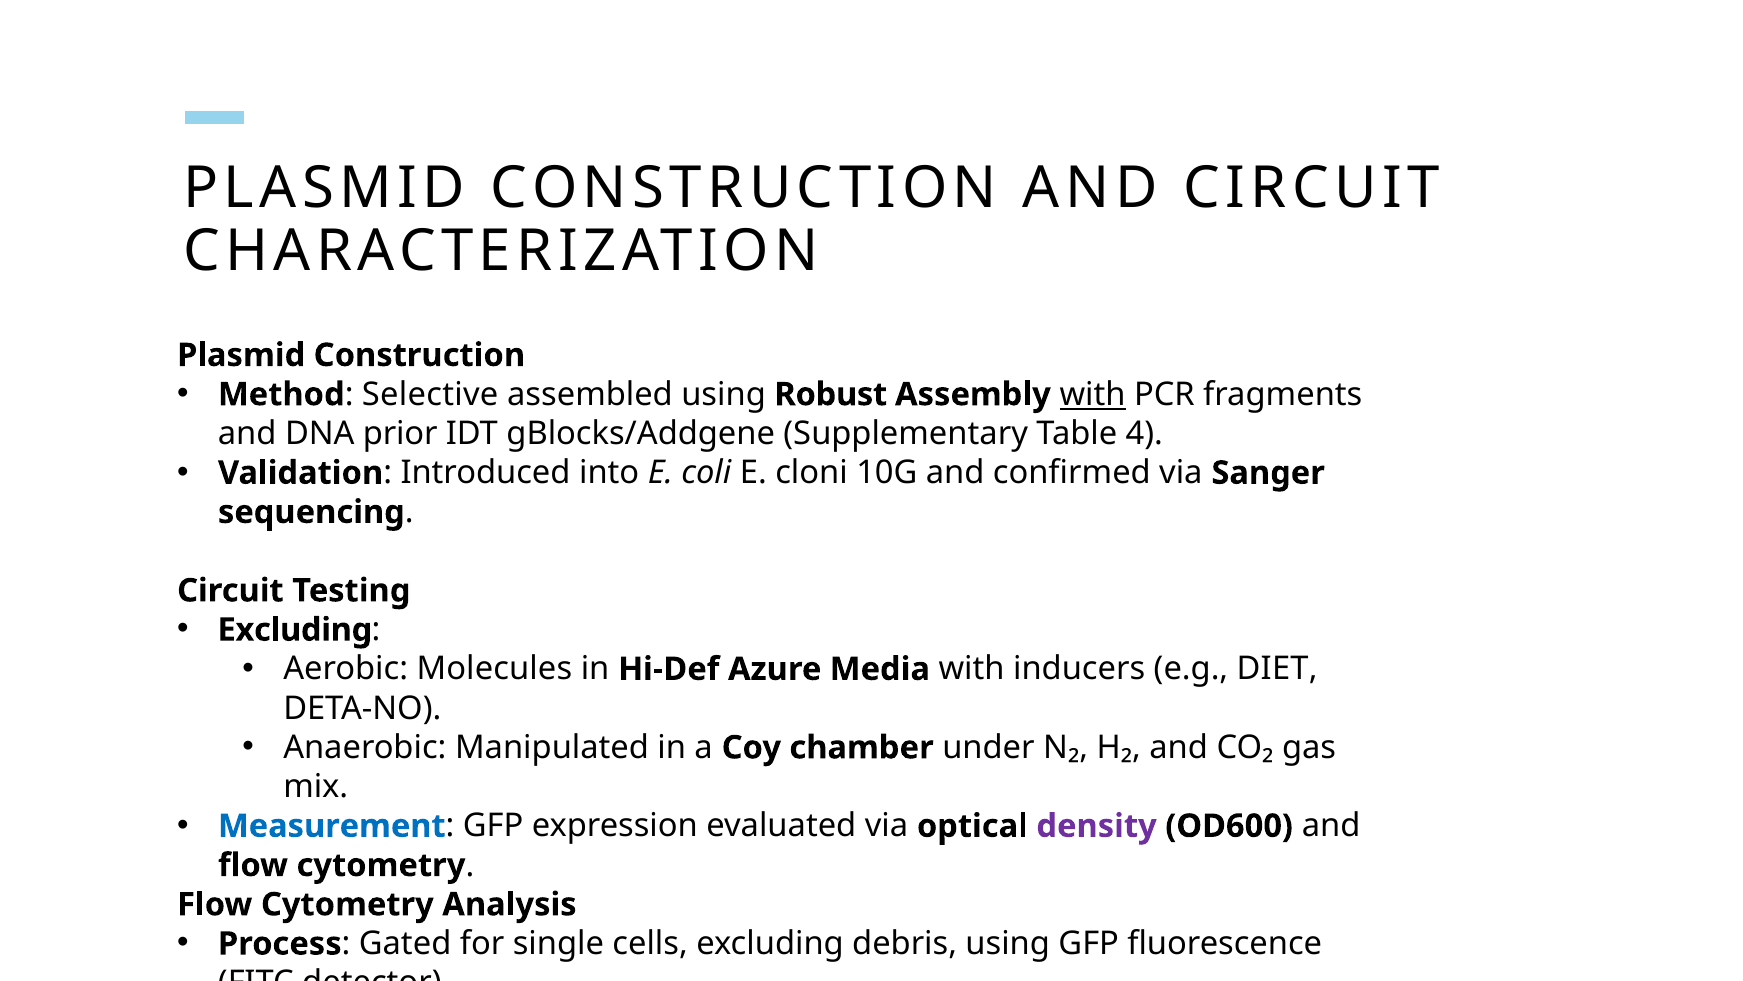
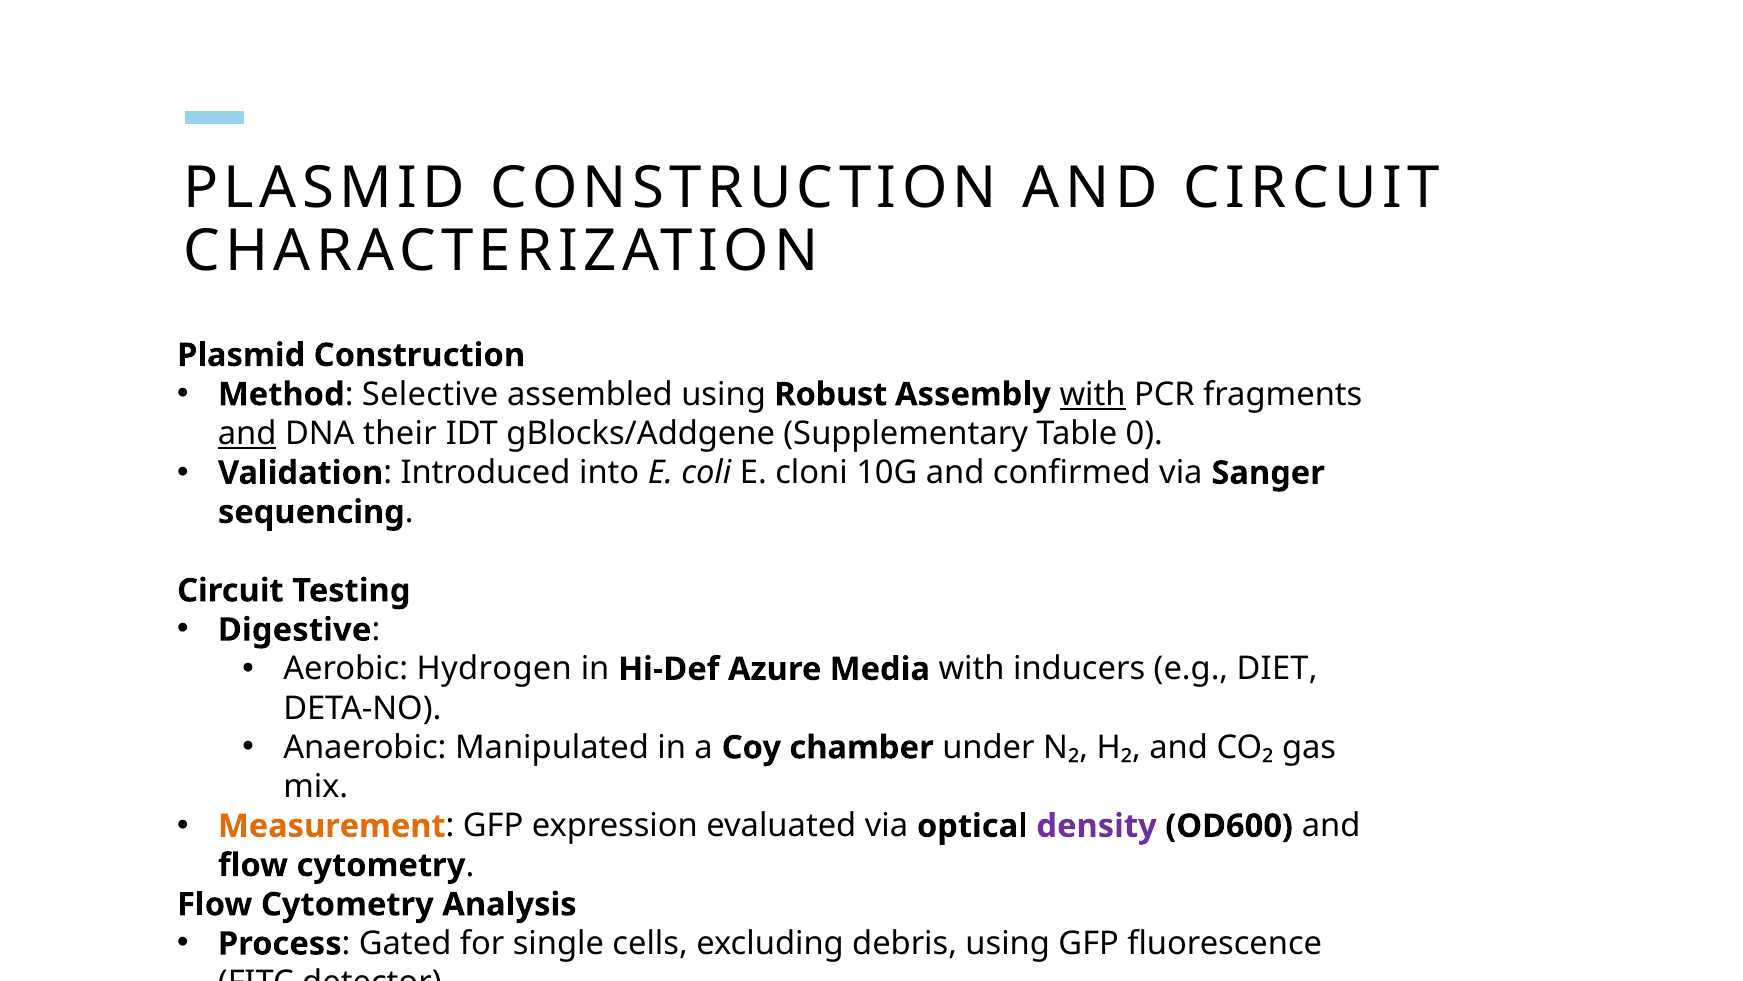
and underline: none -> present (247, 433)
prior: prior -> their (400, 433)
4: 4 -> 0 (1144, 433)
Excluding: Excluding -> Digestive (295, 630)
Molecules: Molecules -> Hydrogen (494, 669)
Measurement colour: blue -> orange (332, 826)
